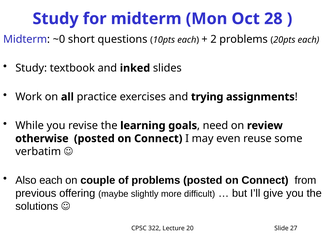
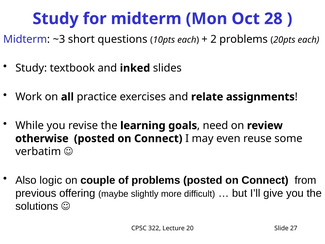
~0: ~0 -> ~3 (59, 39)
trying: trying -> relate (207, 97)
Also each: each -> logic (51, 180)
